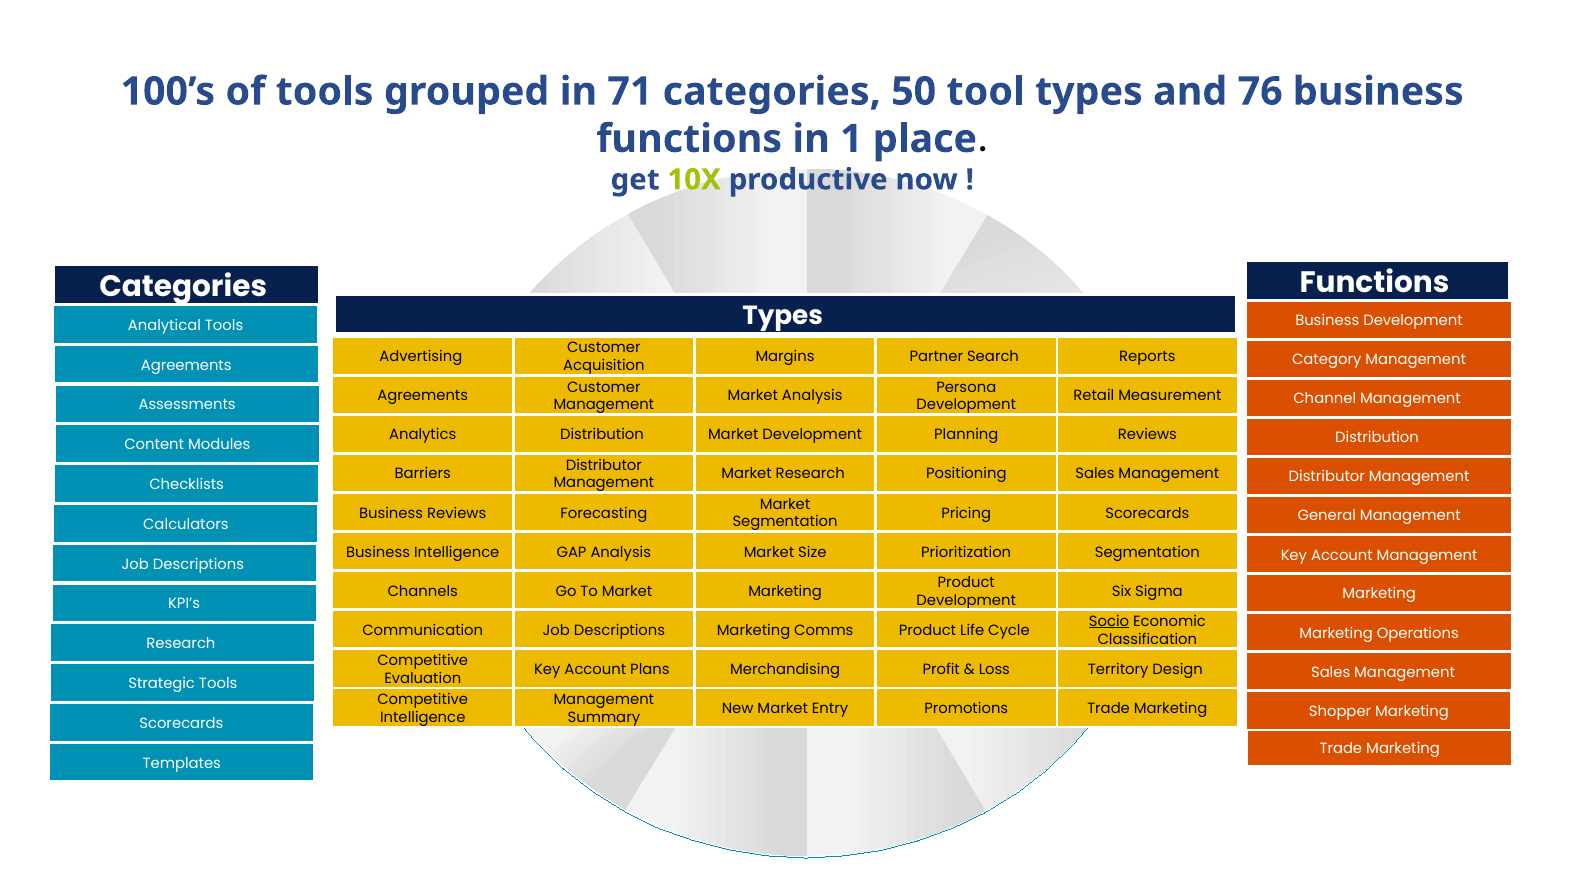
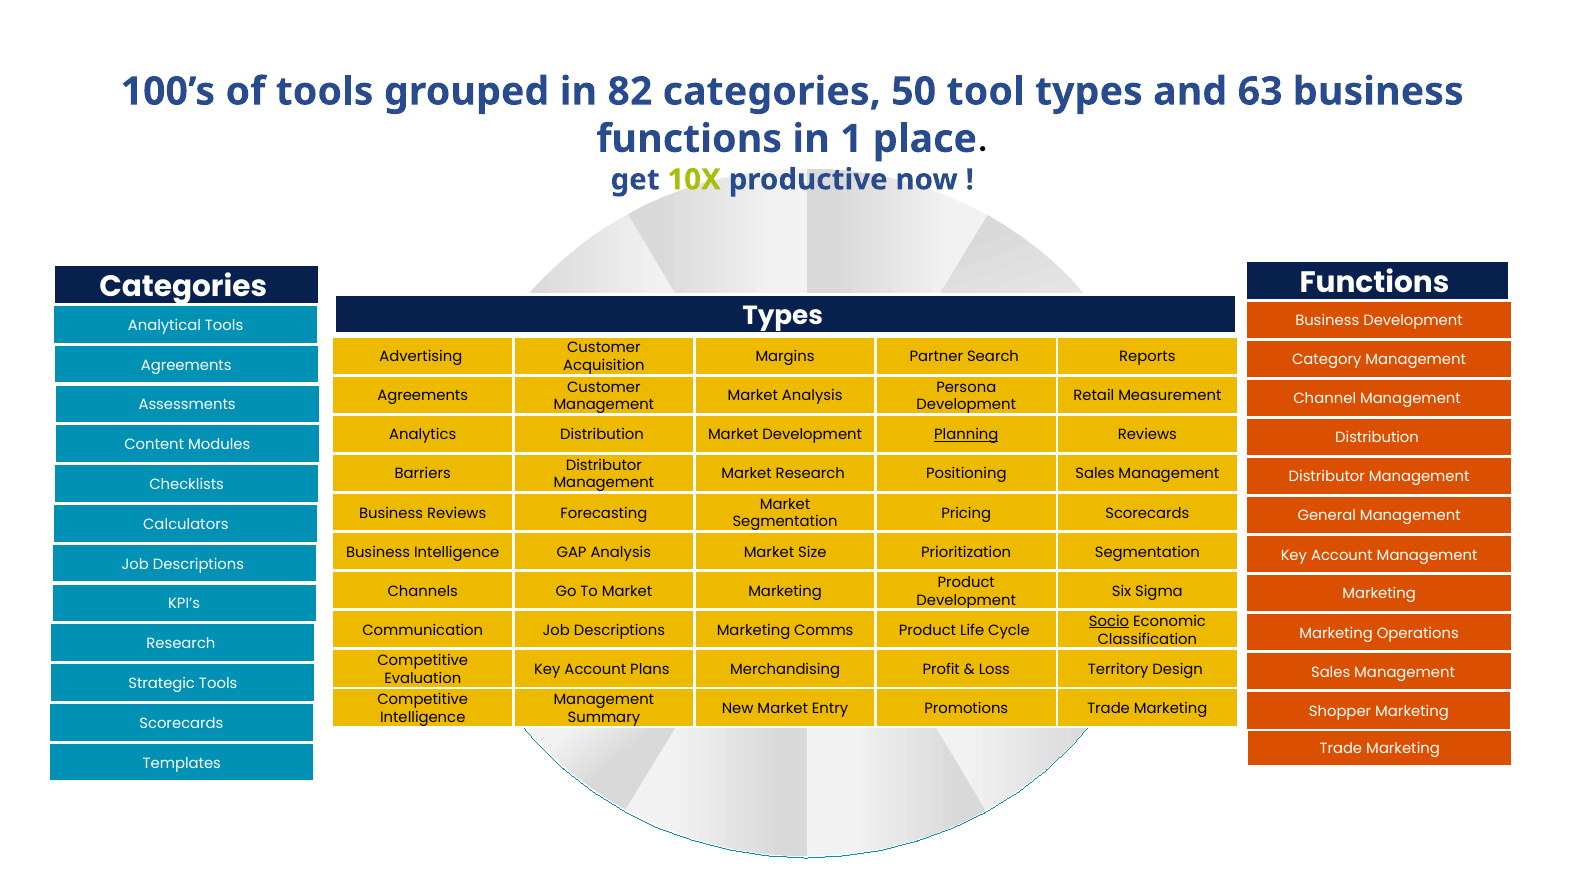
71: 71 -> 82 (630, 92)
76: 76 -> 63 (1260, 92)
Planning underline: none -> present (966, 435)
